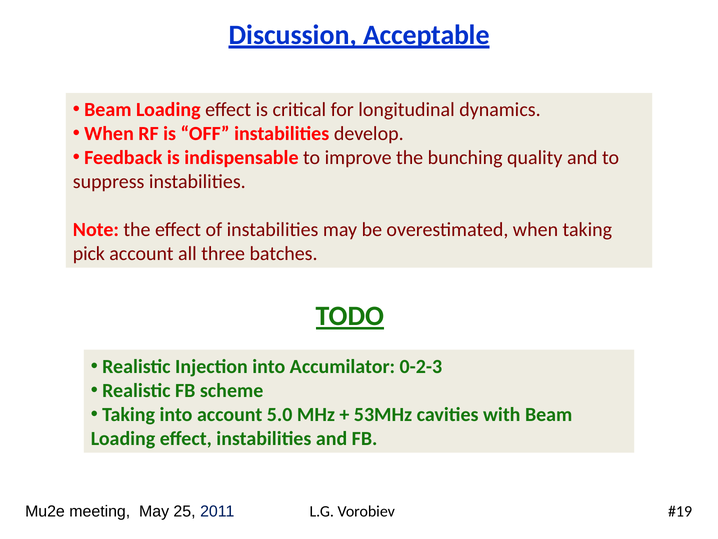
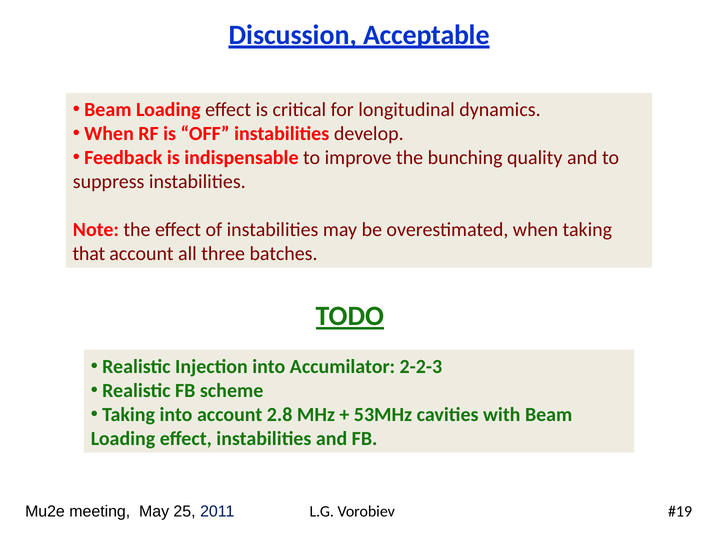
pick: pick -> that (89, 253)
0-2-3: 0-2-3 -> 2-2-3 (421, 366)
5.0: 5.0 -> 2.8 (280, 414)
